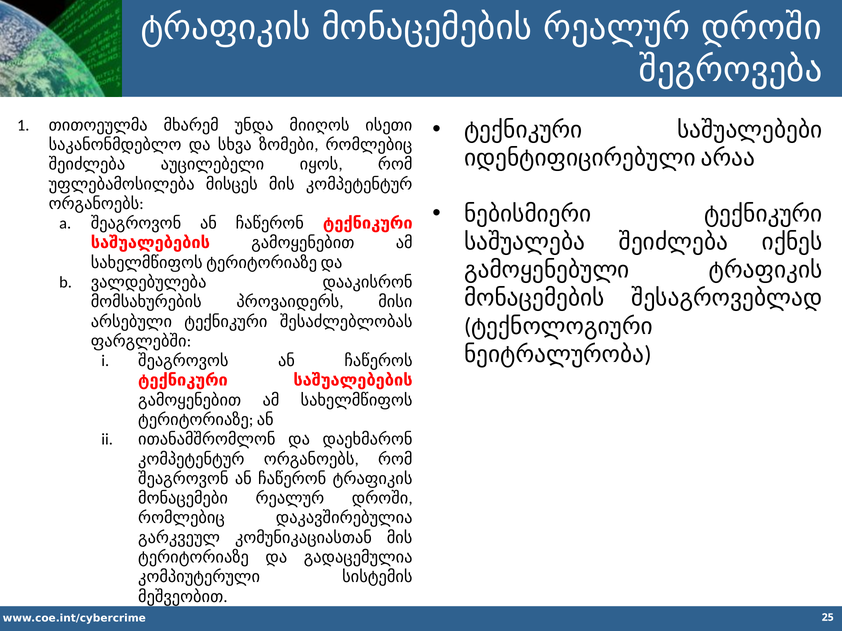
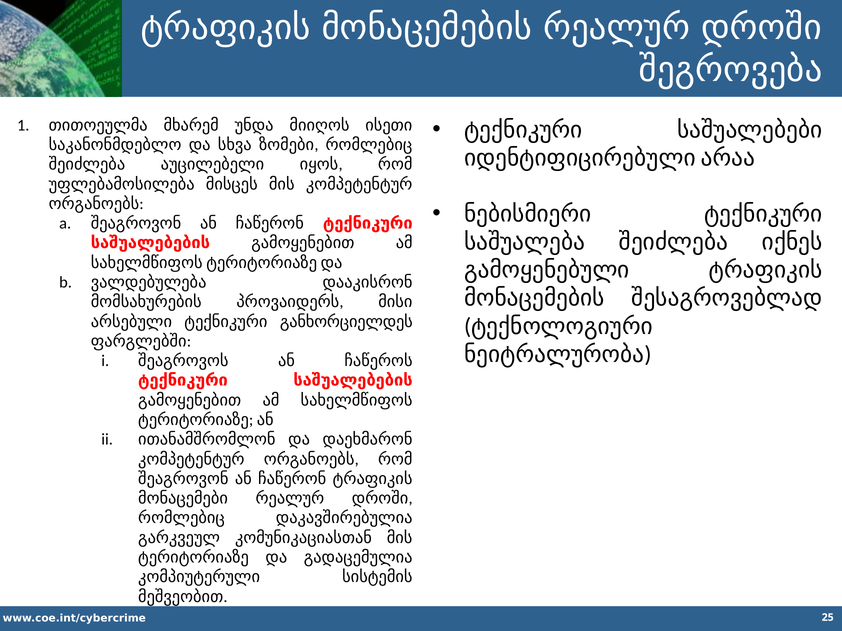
შესაძლებლობას: შესაძლებლობას -> განხორციელდეს (346, 322)
